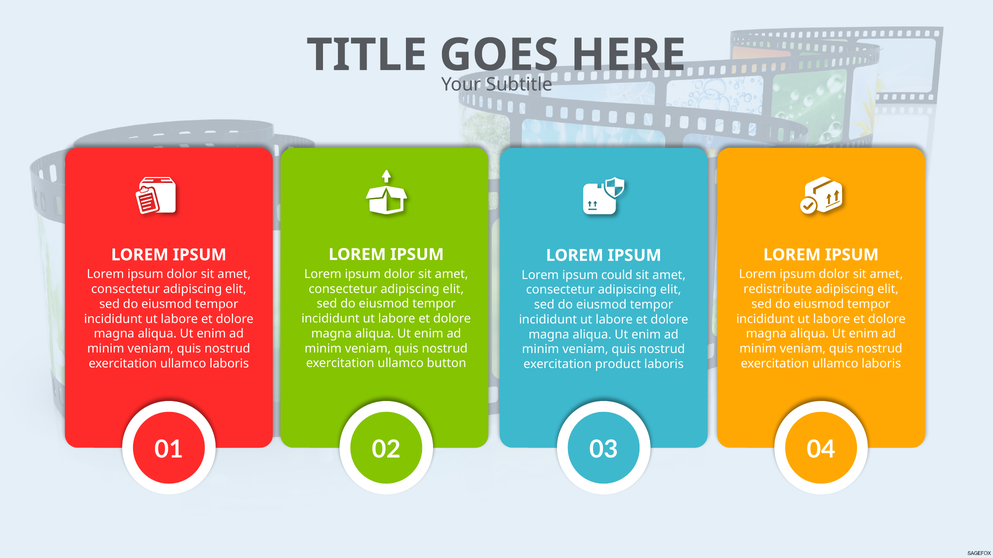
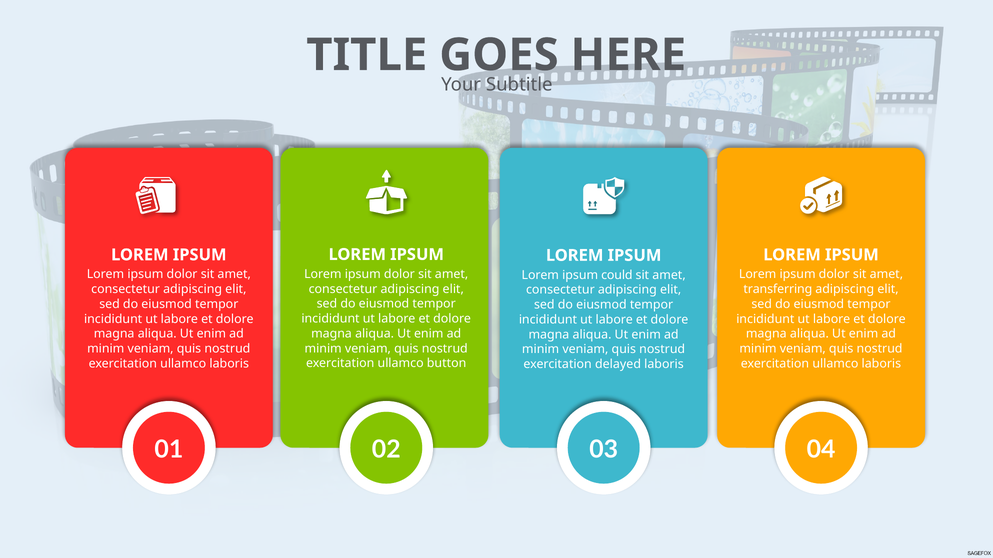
redistribute: redistribute -> transferring (778, 290)
product: product -> delayed (618, 365)
